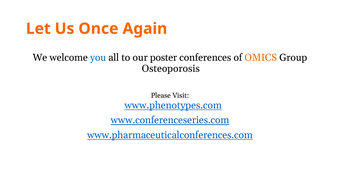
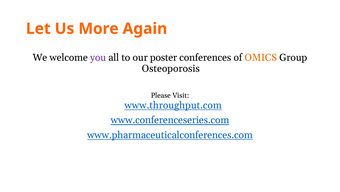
Once: Once -> More (99, 29)
you colour: blue -> purple (98, 57)
www.phenotypes.com: www.phenotypes.com -> www.throughput.com (173, 105)
